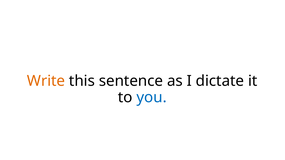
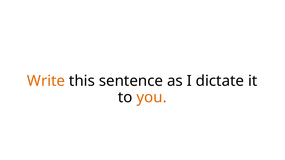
you colour: blue -> orange (152, 98)
